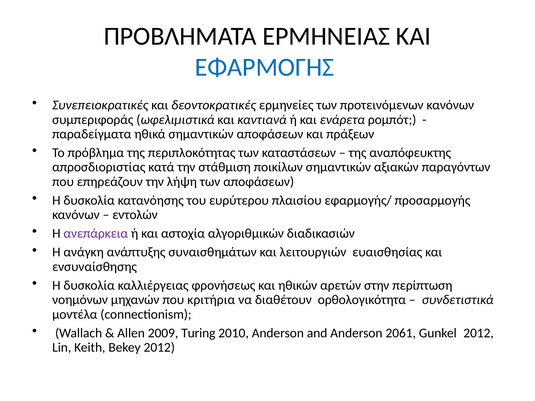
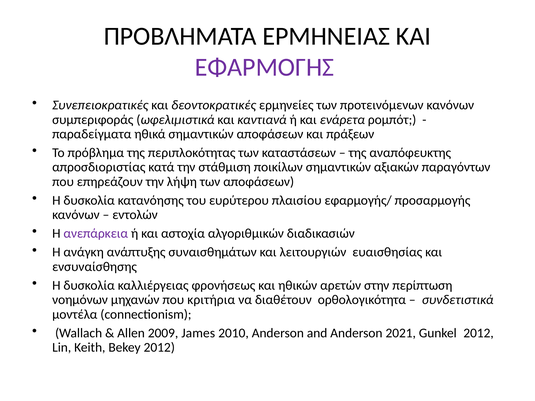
ΕΦΑΡΜΟΓΗΣ colour: blue -> purple (264, 67)
Turing: Turing -> James (198, 333)
2061: 2061 -> 2021 (401, 333)
